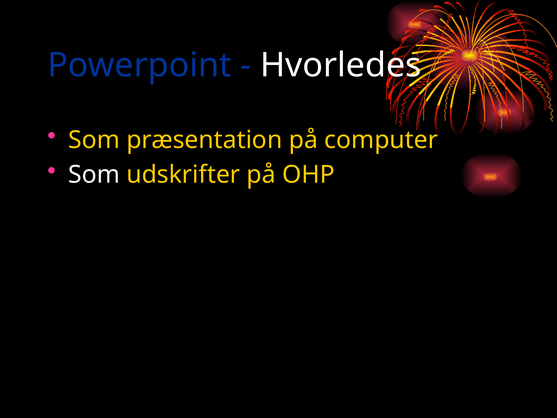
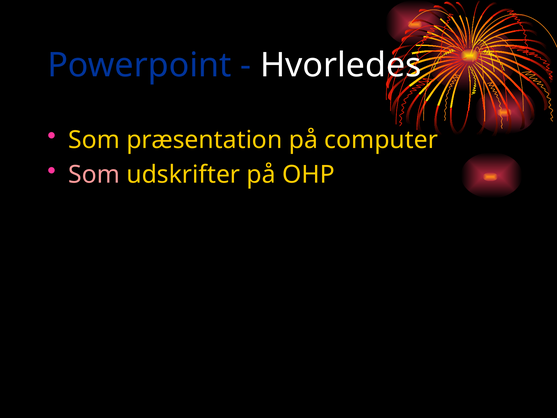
Som colour: white -> pink (94, 175)
